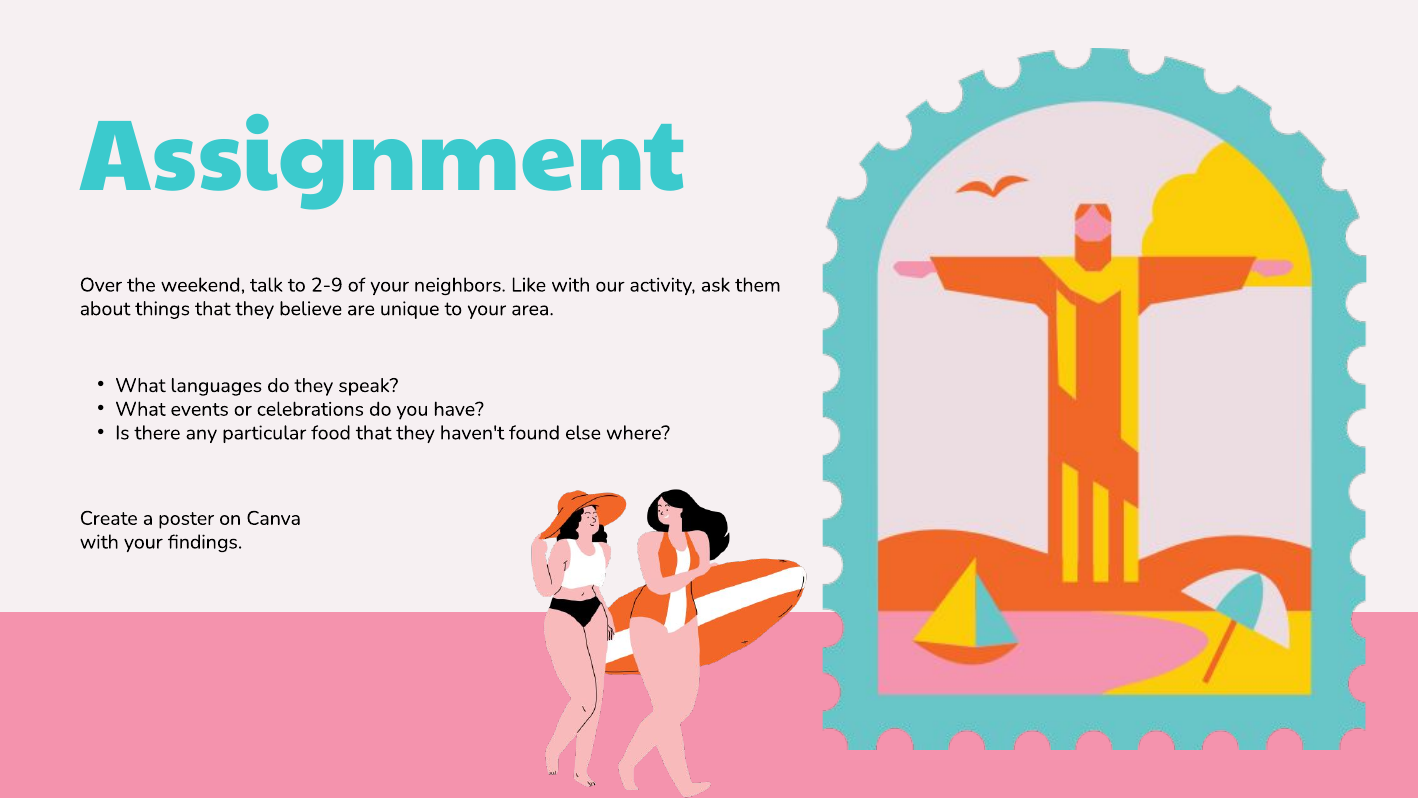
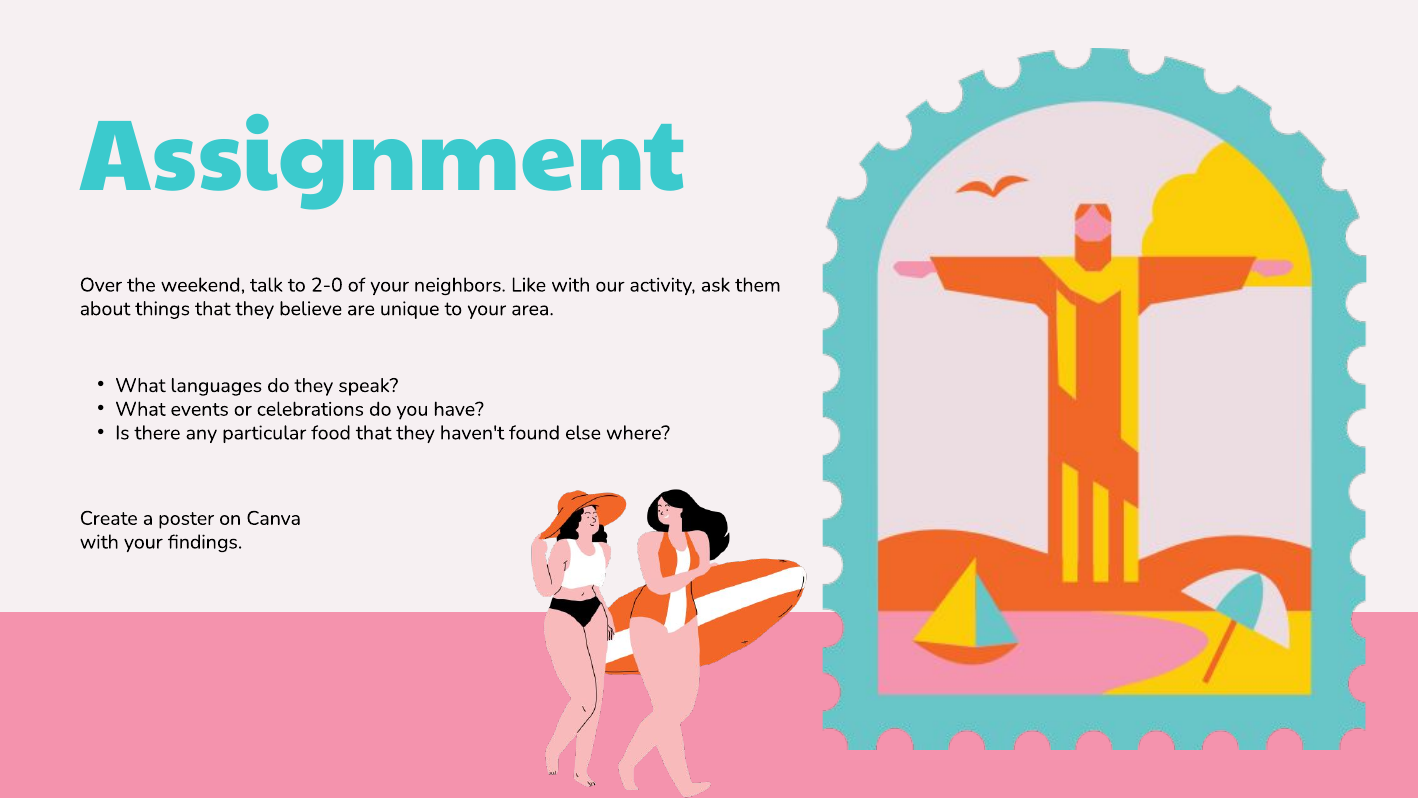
2-9: 2-9 -> 2-0 (327, 285)
